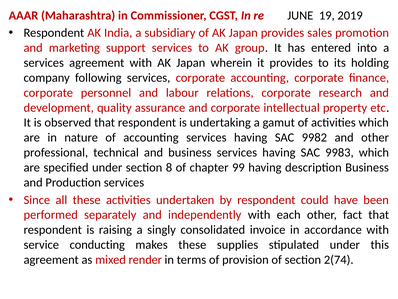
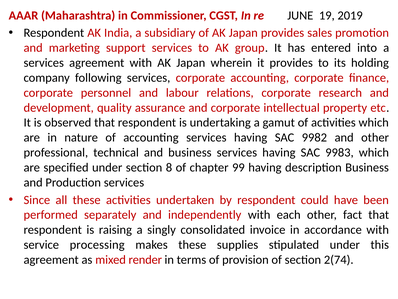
conducting: conducting -> processing (97, 244)
